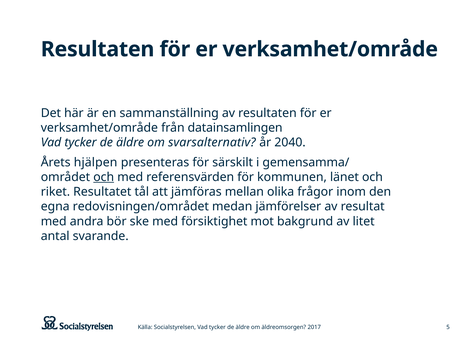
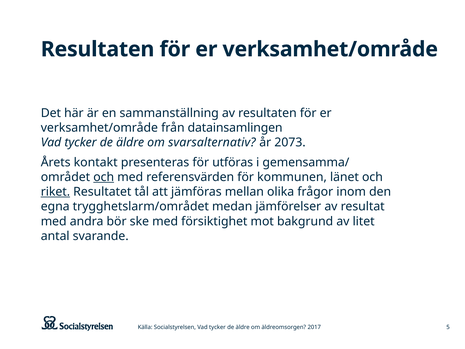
2040: 2040 -> 2073 (290, 142)
hjälpen: hjälpen -> kontakt (96, 162)
särskilt: särskilt -> utföras (233, 162)
riket underline: none -> present (55, 192)
redovisningen/området: redovisningen/området -> trygghetslarm/området (141, 206)
